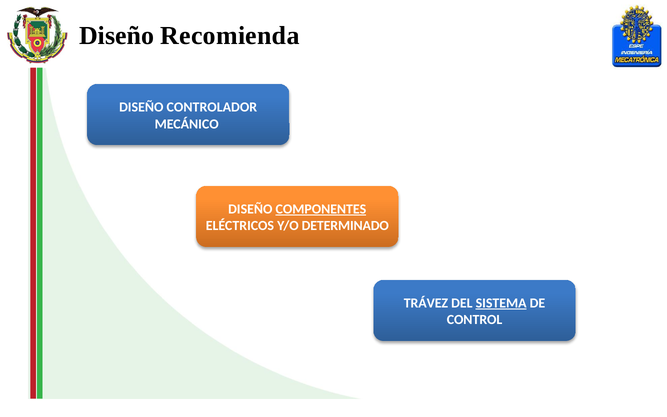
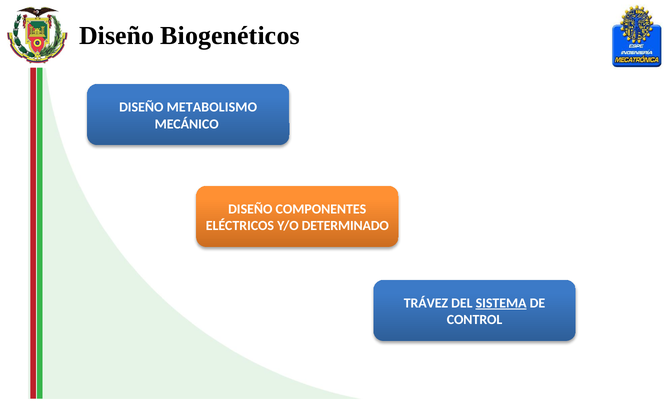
Recomienda: Recomienda -> Biogenéticos (230, 36)
CONTROLADOR: CONTROLADOR -> METABOLISMO (212, 107)
COMPONENTES underline: present -> none (321, 209)
